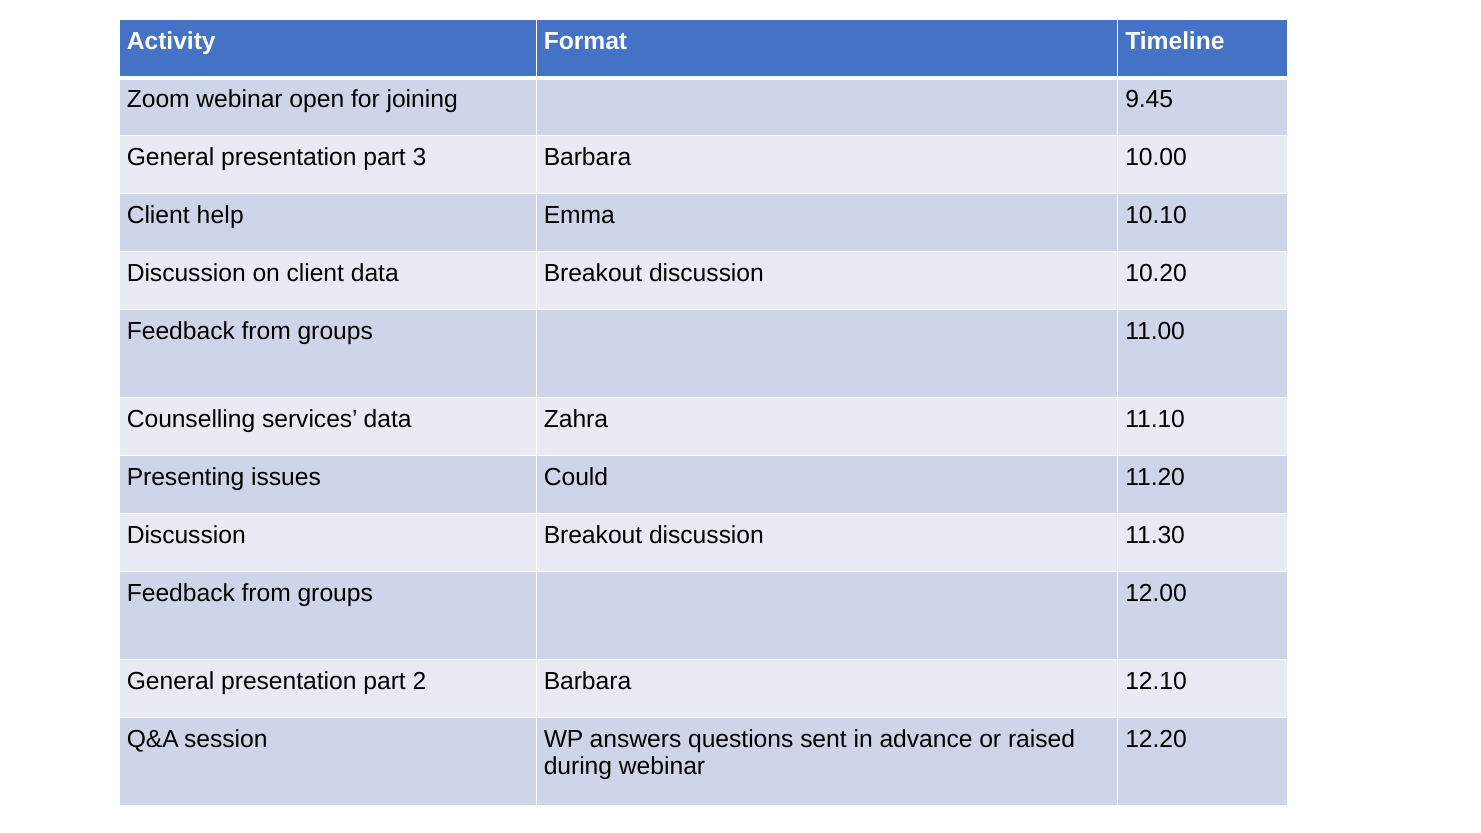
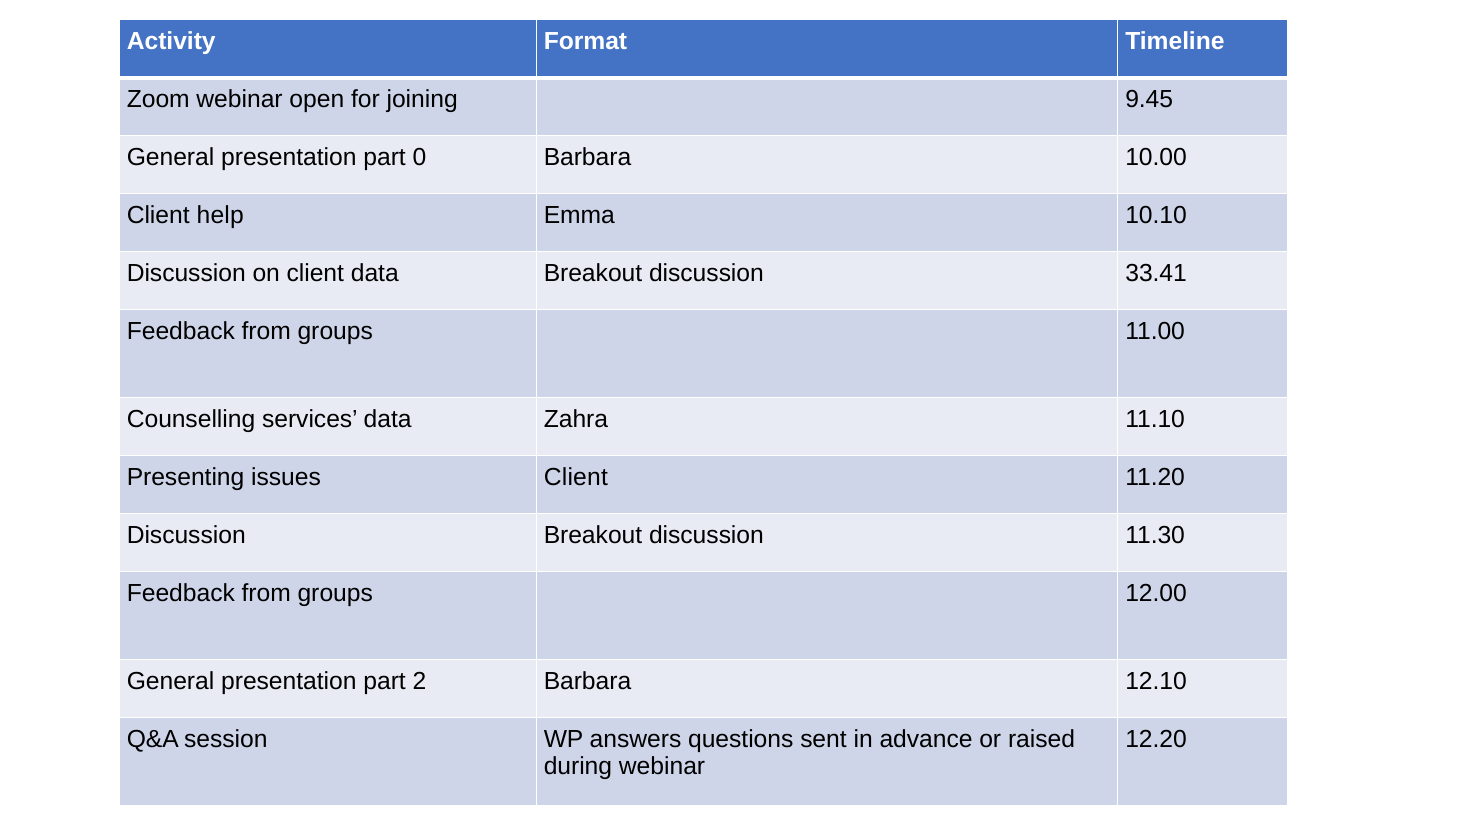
3: 3 -> 0 (419, 157)
10.20: 10.20 -> 33.41 (1156, 273)
issues Could: Could -> Client (576, 477)
